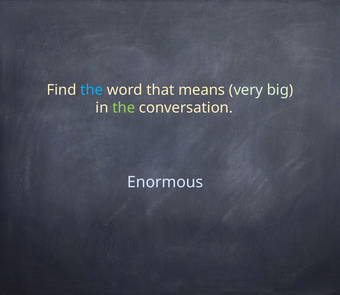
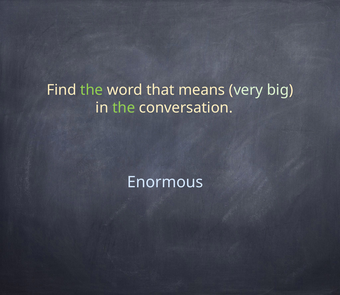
the colour: light blue -> light green (92, 90)
